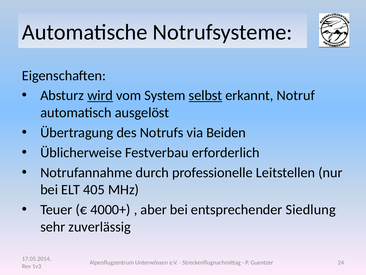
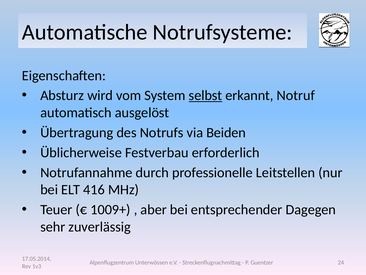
wird underline: present -> none (100, 95)
405: 405 -> 416 (94, 189)
4000+: 4000+ -> 1009+ (110, 209)
Siedlung: Siedlung -> Dagegen (311, 209)
